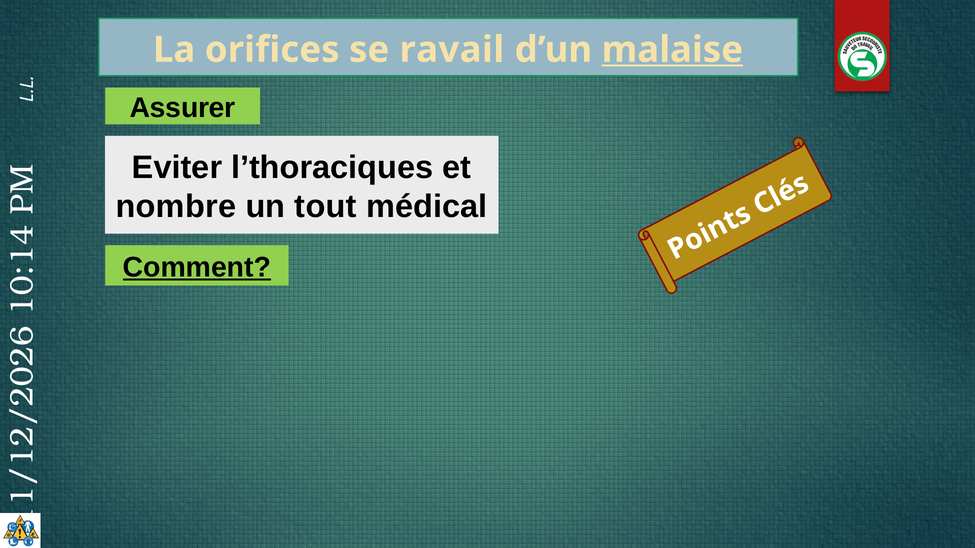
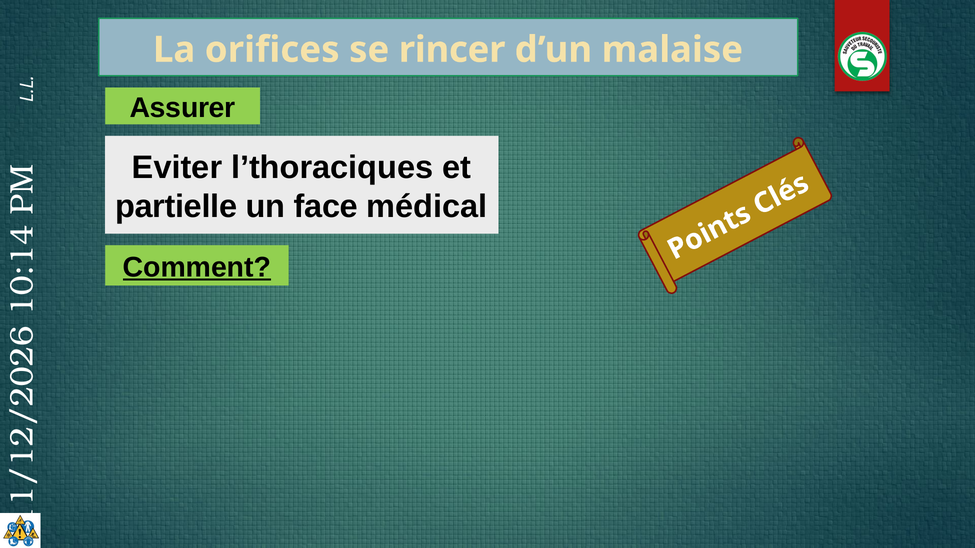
ravail: ravail -> rincer (452, 50)
malaise underline: present -> none (672, 50)
nombre: nombre -> partielle (176, 207)
tout: tout -> face (326, 207)
